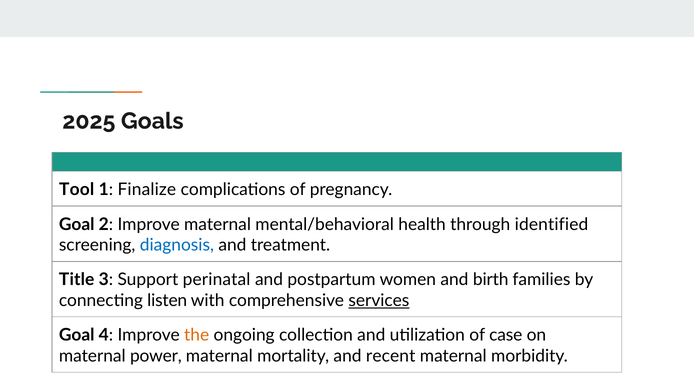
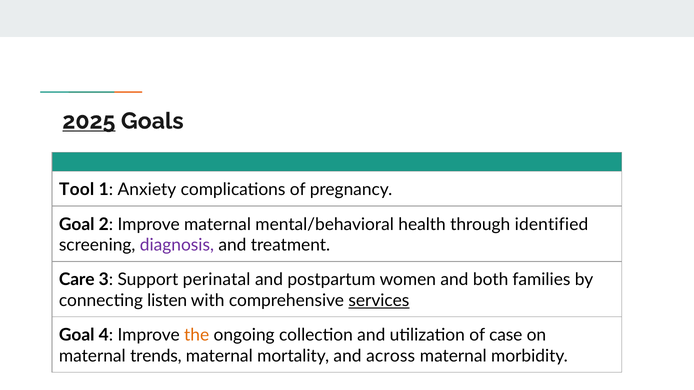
2025 underline: none -> present (89, 121)
Finalize: Finalize -> Anxiety (147, 190)
diagnosis colour: blue -> purple (177, 245)
Title: Title -> Care (77, 280)
birth: birth -> both (491, 280)
power: power -> trends (156, 356)
recent: recent -> across (391, 356)
